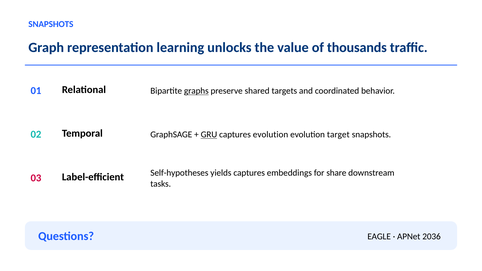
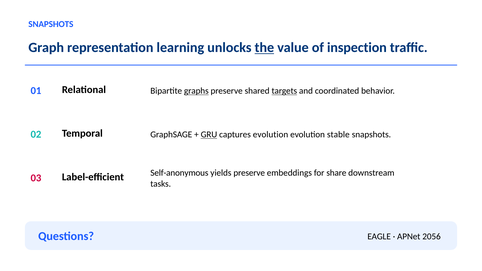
the underline: none -> present (264, 48)
thousands: thousands -> inspection (357, 48)
targets underline: none -> present (284, 91)
target: target -> stable (338, 135)
Self-hypotheses: Self-hypotheses -> Self-anonymous (179, 173)
yields captures: captures -> preserve (249, 173)
2036: 2036 -> 2056 (432, 237)
